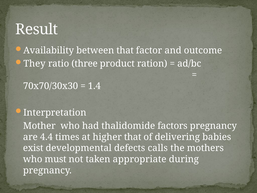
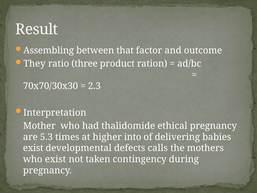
Availability: Availability -> Assembling (49, 50)
1.4: 1.4 -> 2.3 (94, 86)
factors: factors -> ethical (172, 126)
4.4: 4.4 -> 5.3 (46, 137)
higher that: that -> into (133, 137)
who must: must -> exist (55, 159)
appropriate: appropriate -> contingency (140, 159)
